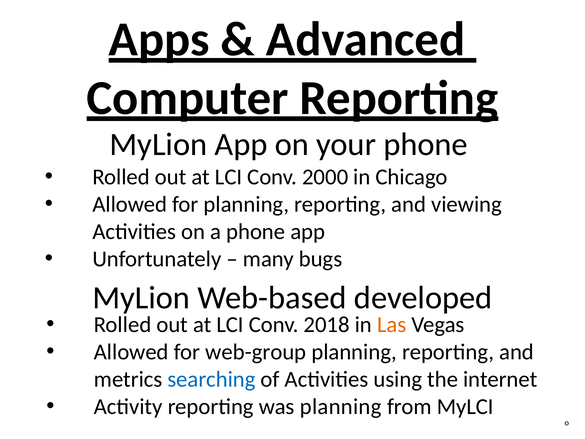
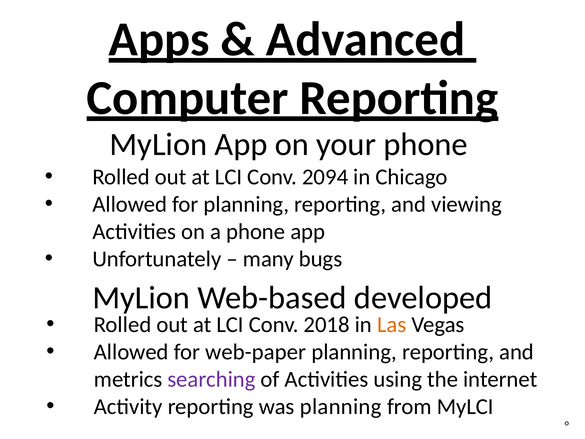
2000: 2000 -> 2094 (325, 177)
web-group: web-group -> web-paper (256, 352)
searching colour: blue -> purple (211, 379)
